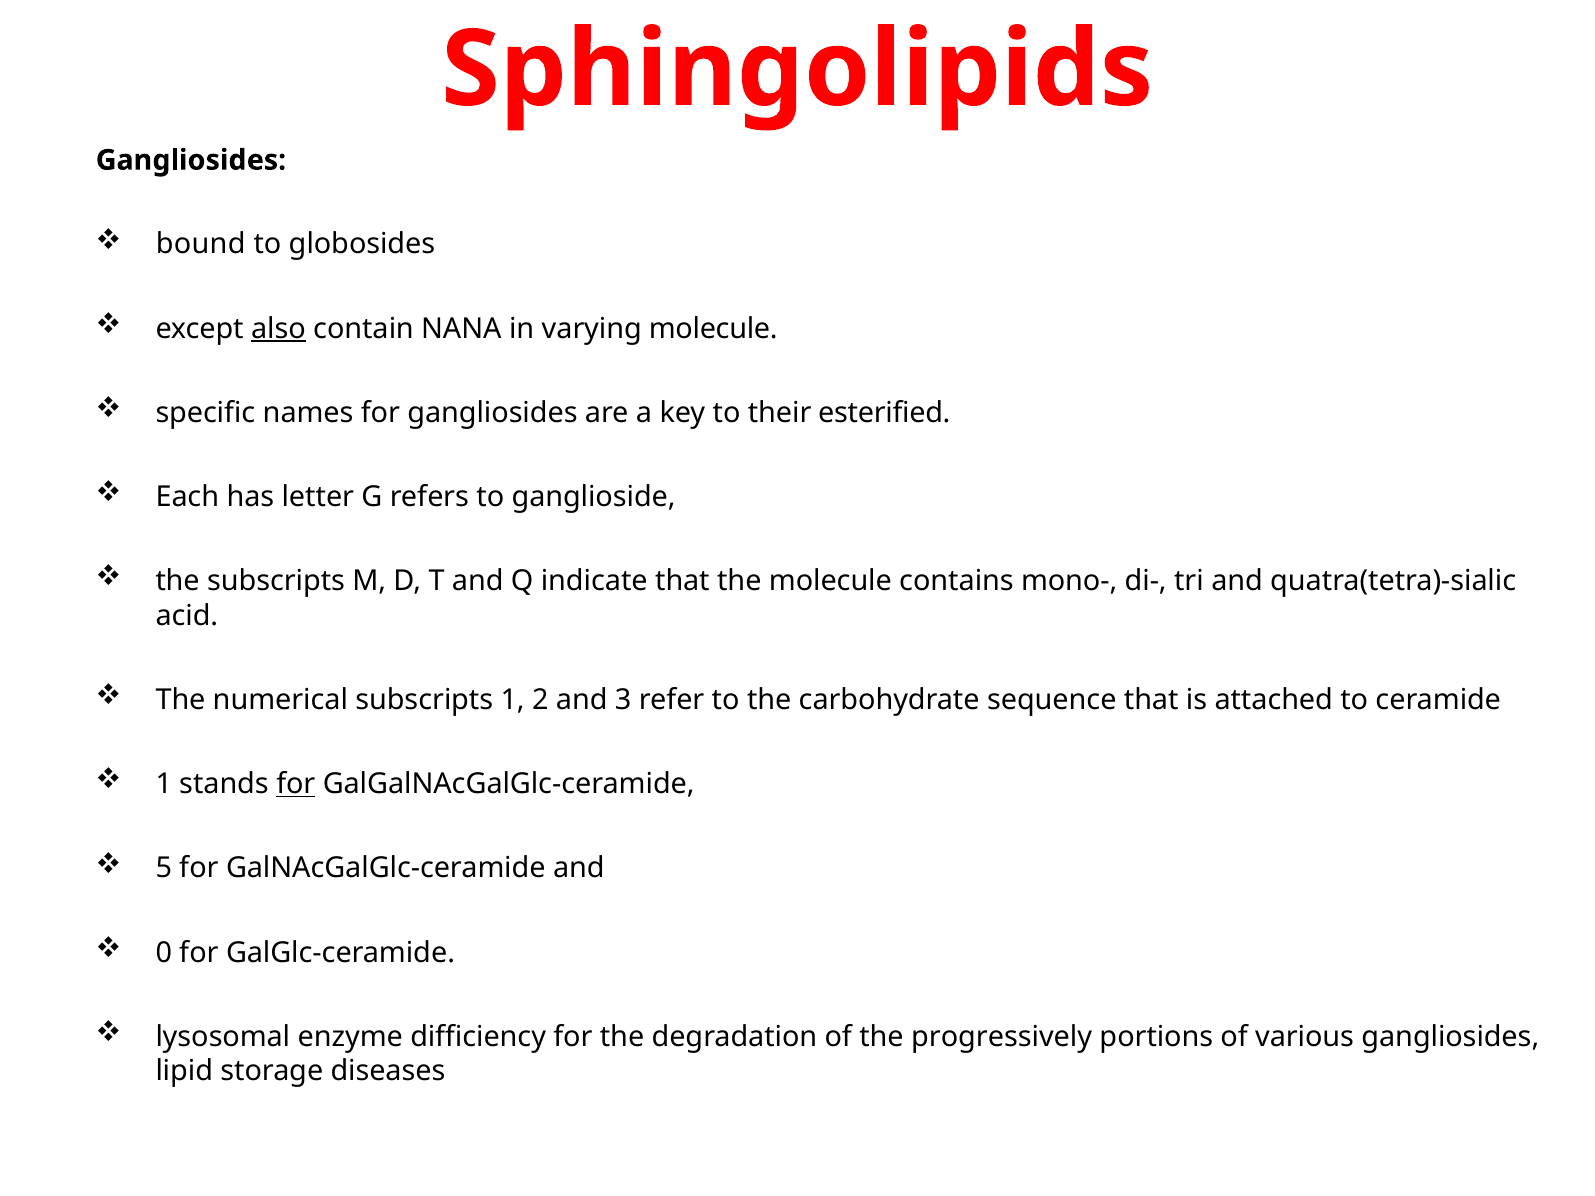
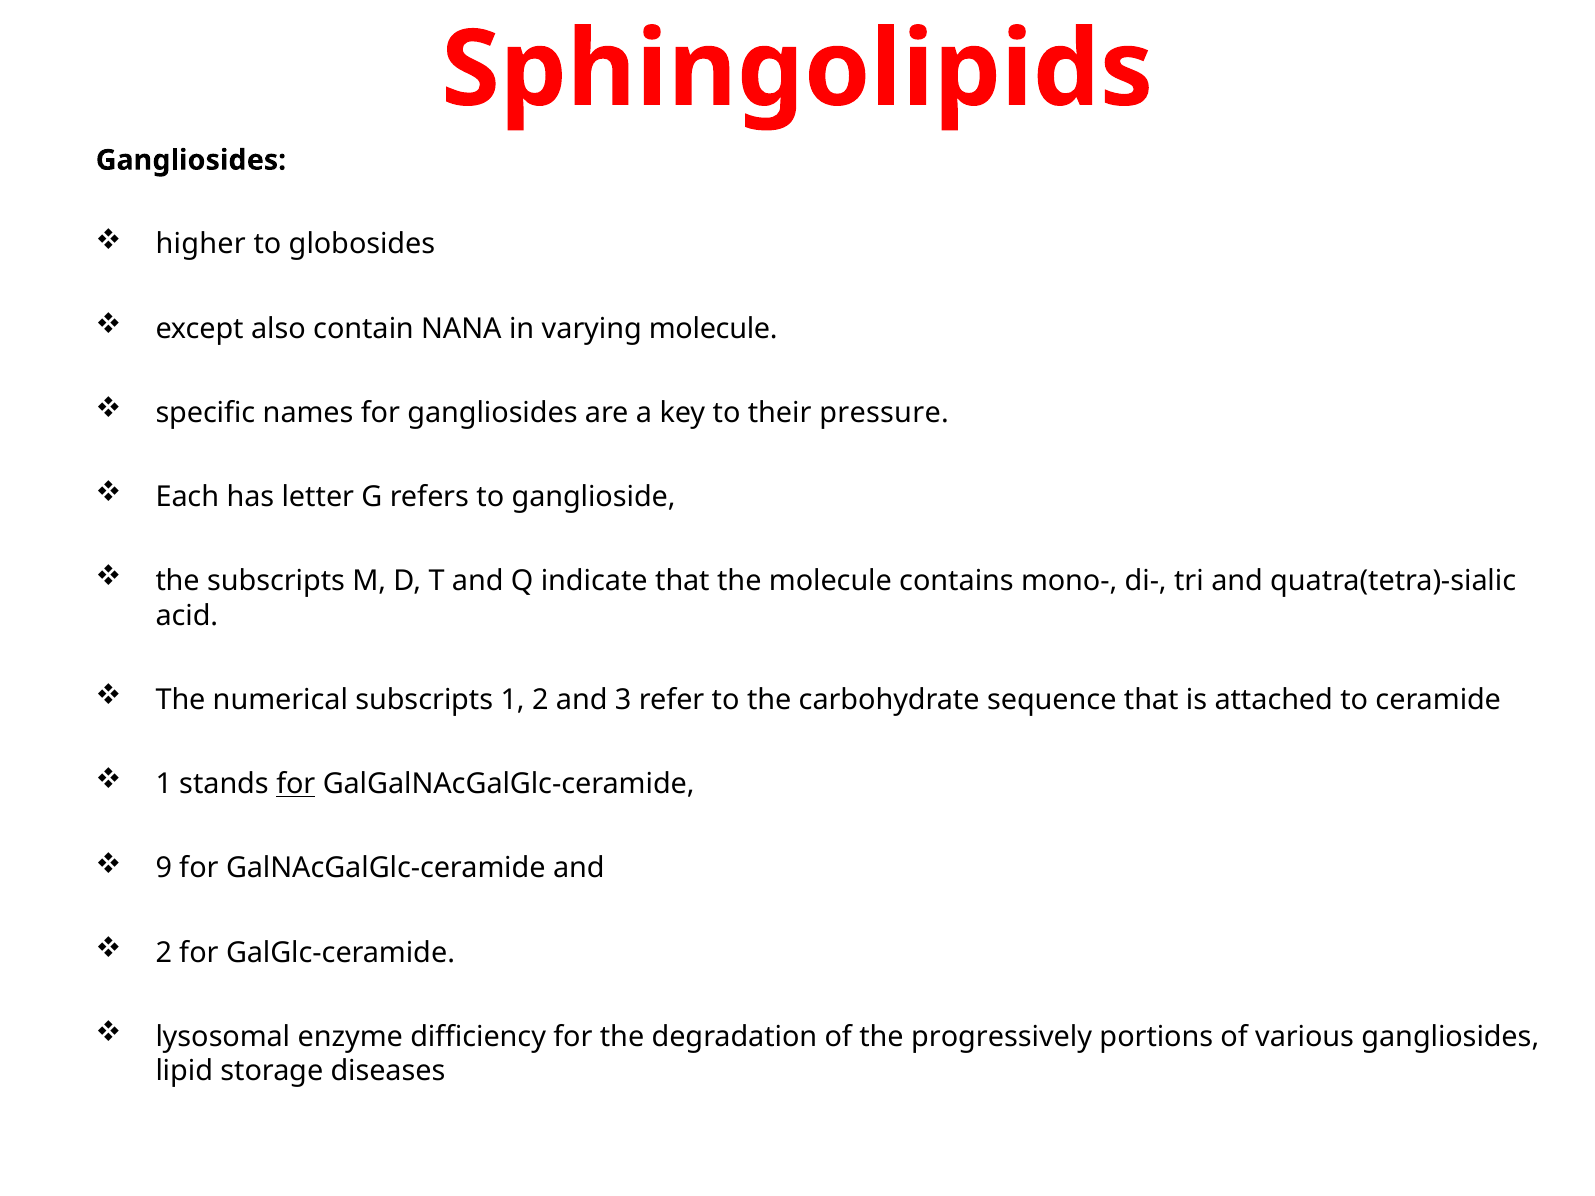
bound: bound -> higher (201, 244)
also underline: present -> none (278, 329)
esterified: esterified -> pressure (884, 413)
5: 5 -> 9 (164, 868)
0: 0 -> 2 (164, 953)
